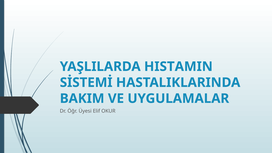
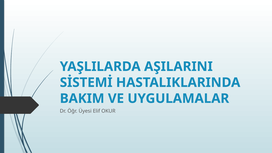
HISTAMIN: HISTAMIN -> AŞILARINI (178, 67)
